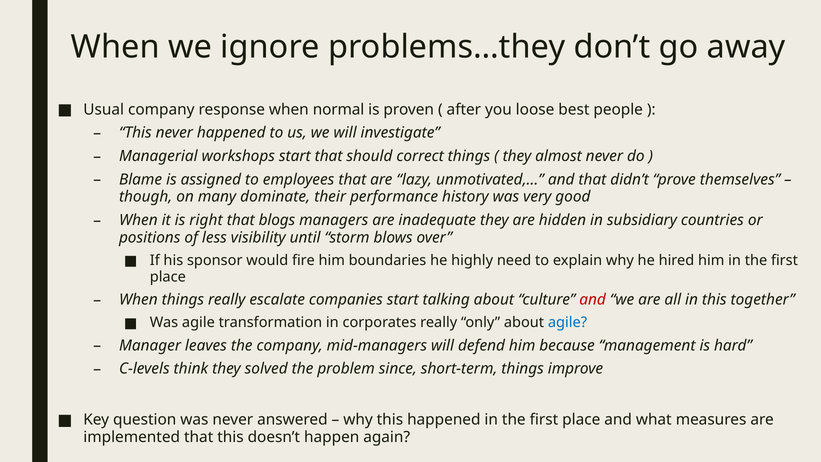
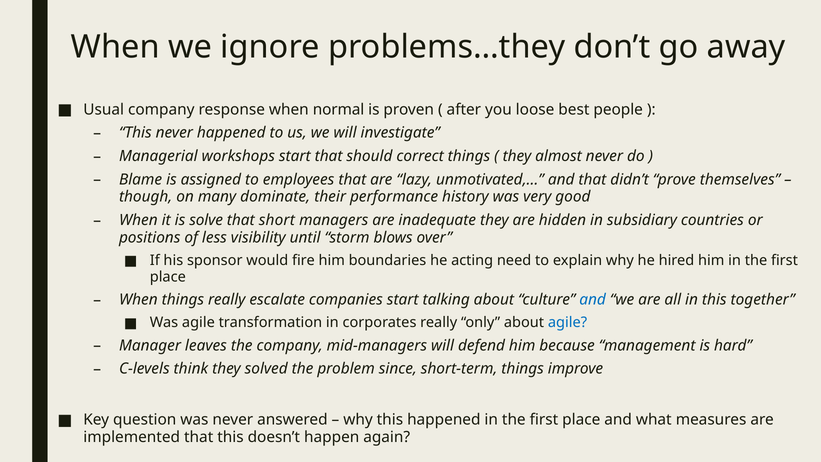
right: right -> solve (206, 220)
blogs: blogs -> short (277, 220)
highly: highly -> acting (472, 260)
and colour: red -> blue (593, 300)
